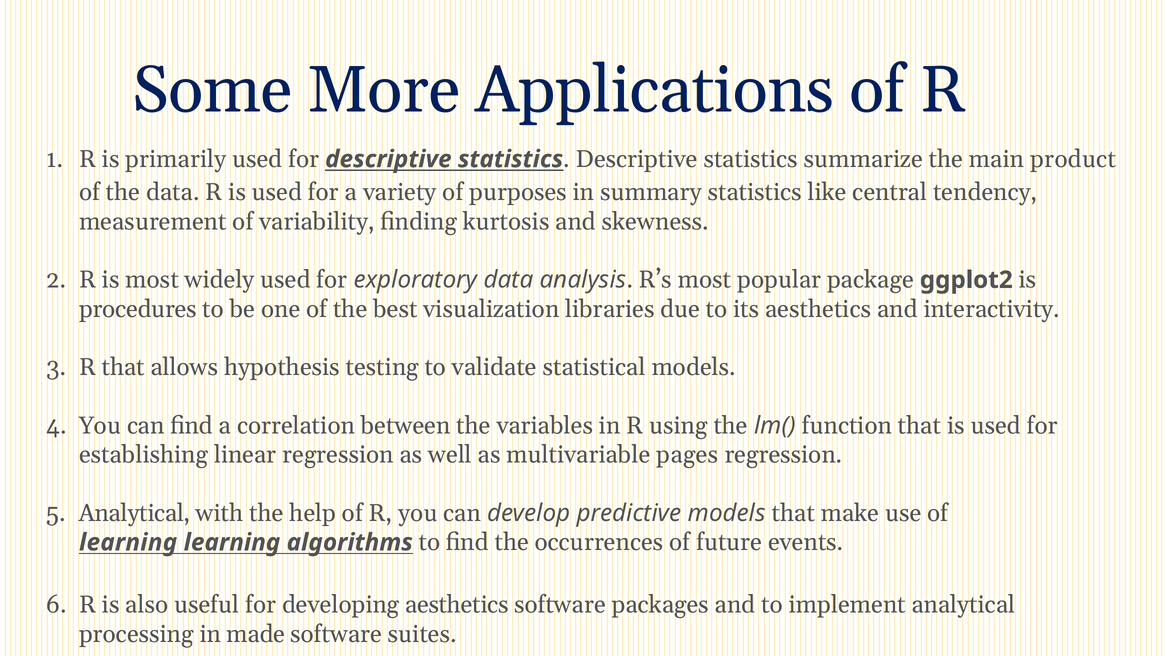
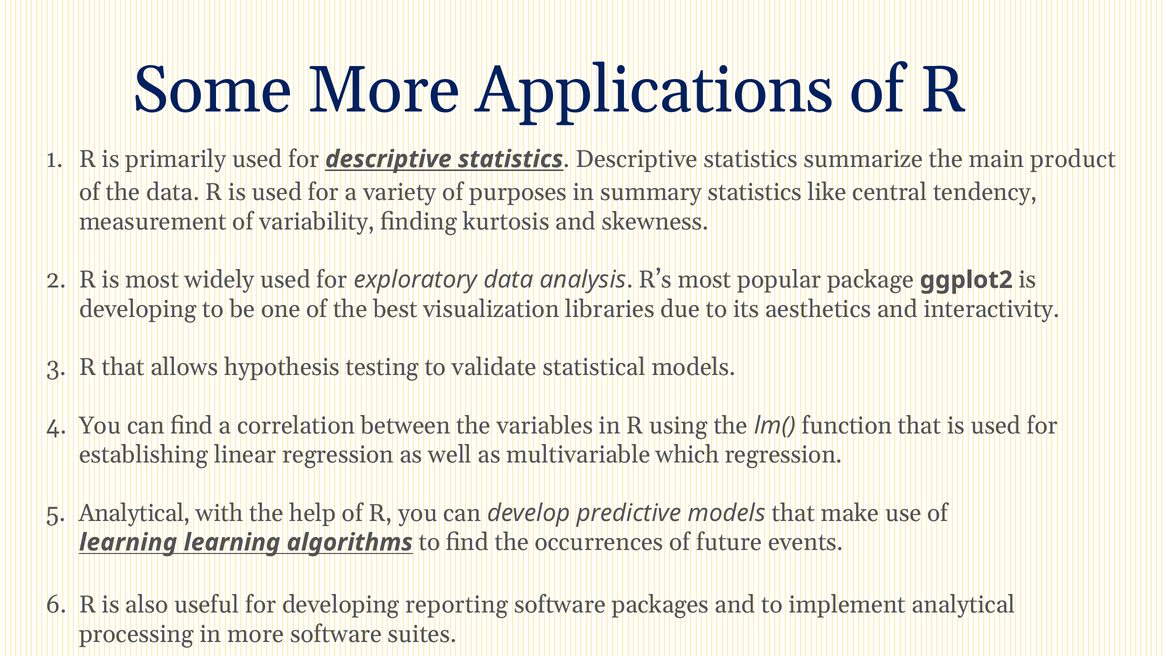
procedures: procedures -> developing (138, 309)
pages: pages -> which (688, 455)
developing aesthetics: aesthetics -> reporting (457, 605)
in made: made -> more (255, 634)
